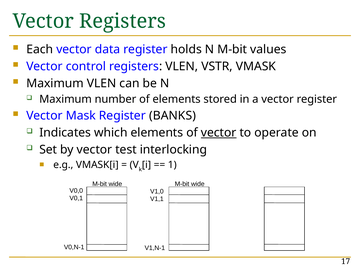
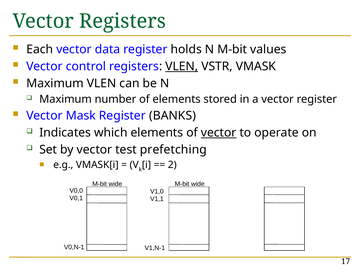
VLEN underline: none -> present (182, 66)
interlocking: interlocking -> prefetching (173, 150)
1: 1 -> 2 (172, 165)
